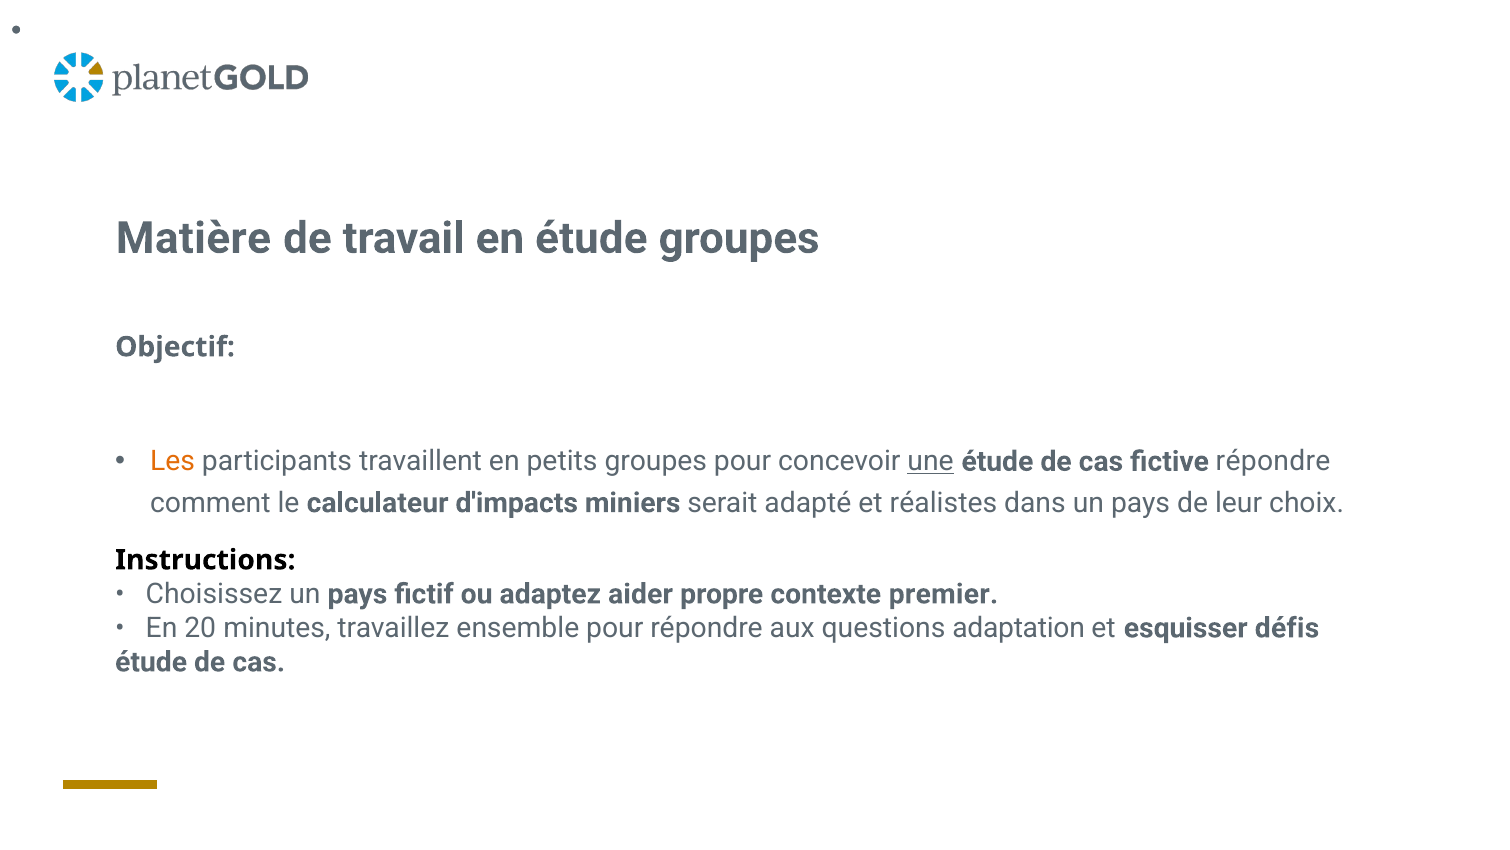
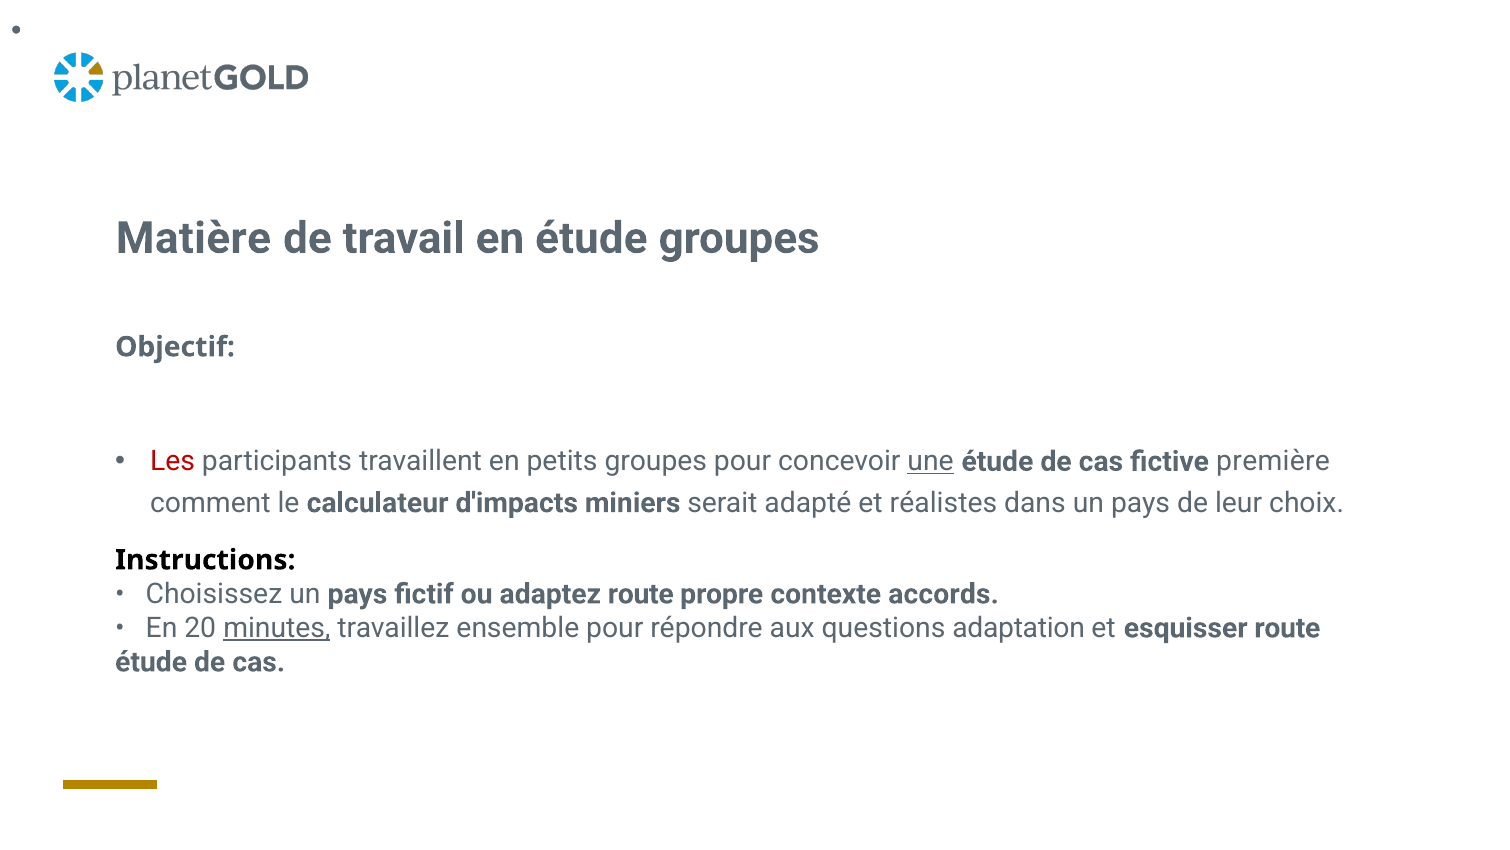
Les colour: orange -> red (173, 461)
fictive répondre: répondre -> première (1273, 461)
adaptez aider: aider -> route (641, 594)
premier: premier -> accords (944, 594)
minutes underline: none -> present (277, 628)
esquisser défis: défis -> route (1287, 628)
